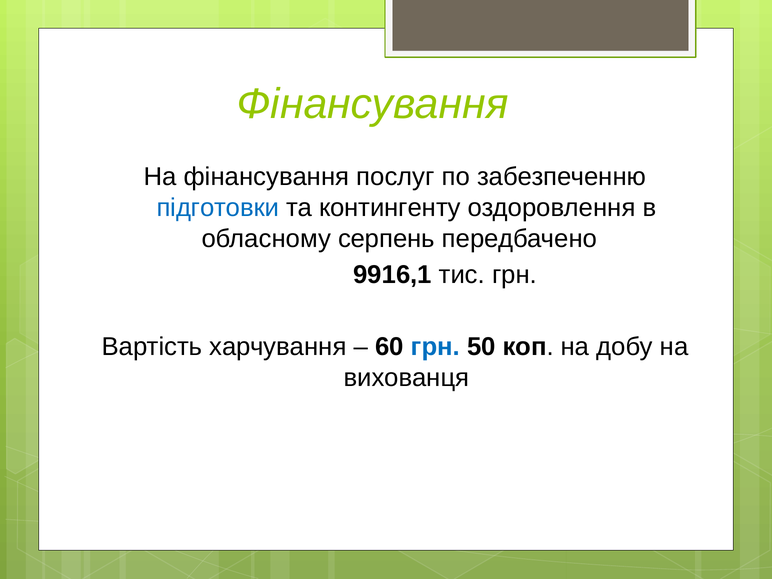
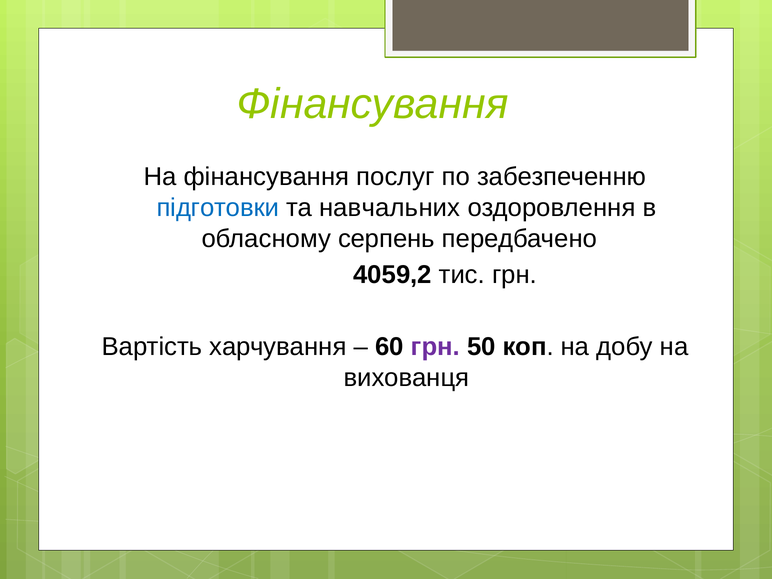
контингенту: контингенту -> навчальних (390, 208)
9916,1: 9916,1 -> 4059,2 (392, 275)
грн colour: blue -> purple (435, 347)
